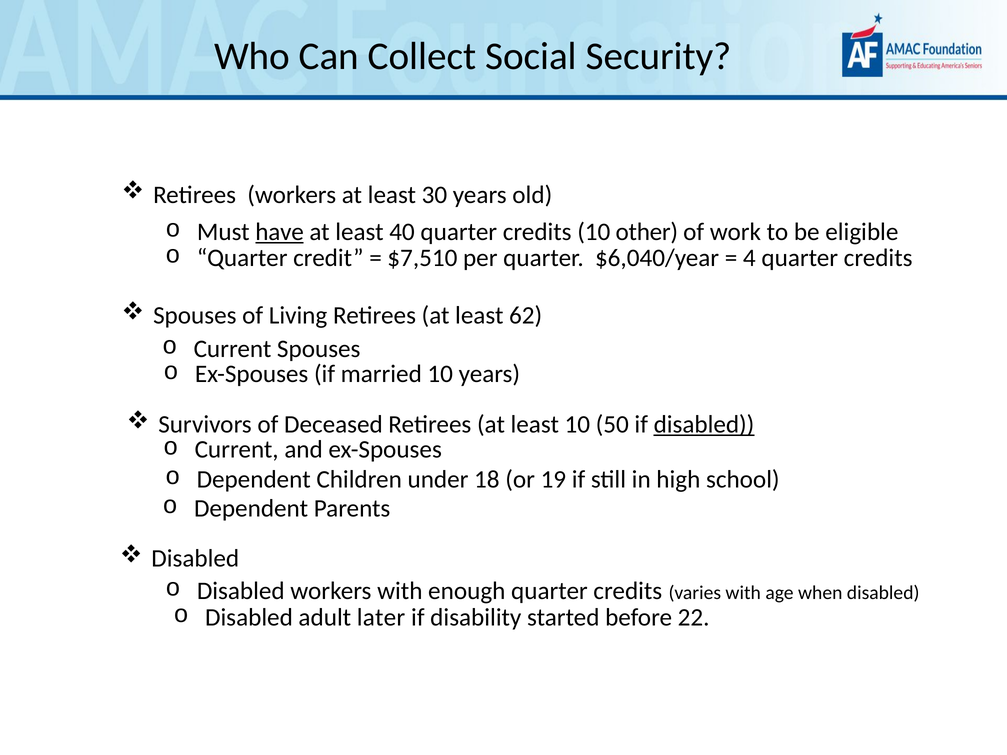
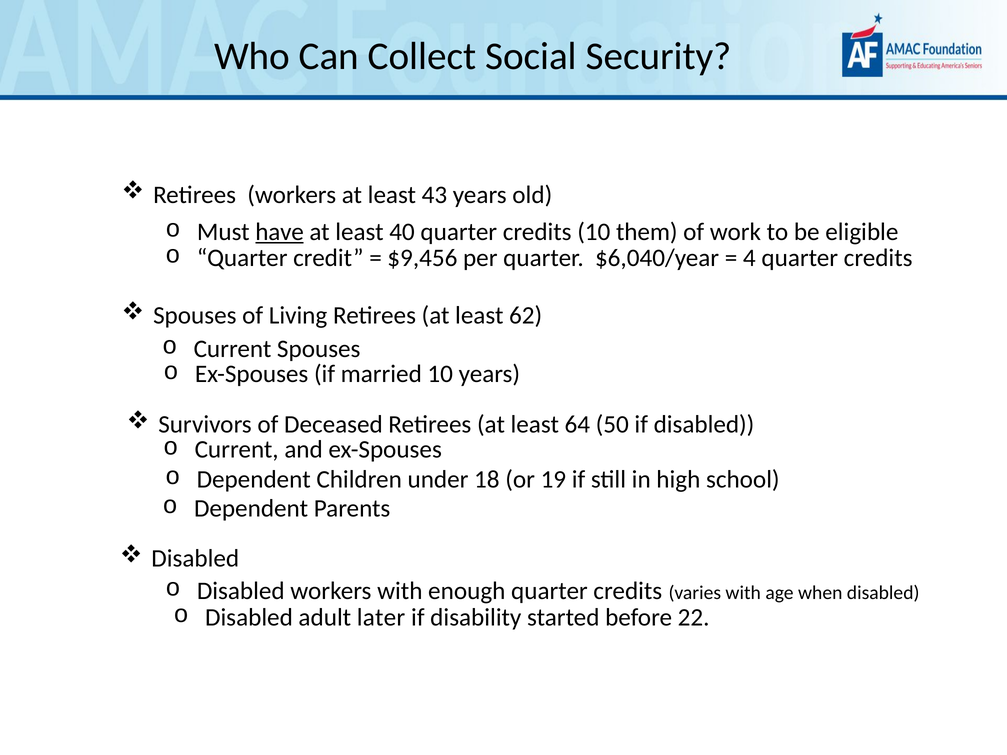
30: 30 -> 43 (434, 195)
other: other -> them (647, 232)
$7,510: $7,510 -> $9,456 (422, 258)
least 10: 10 -> 64 (577, 425)
disabled underline: present -> none (704, 425)
